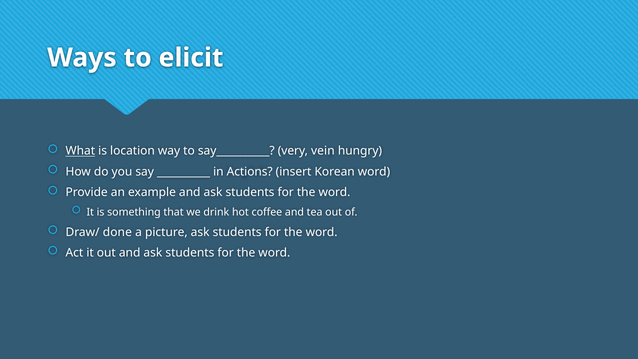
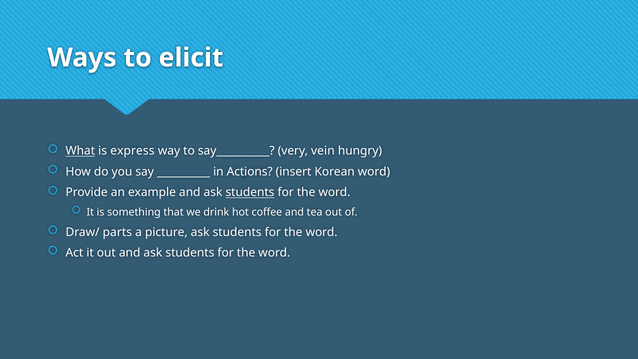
location: location -> express (132, 151)
students underline: none -> present (250, 192)
done: done -> parts (117, 232)
